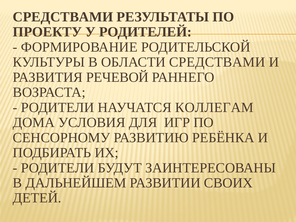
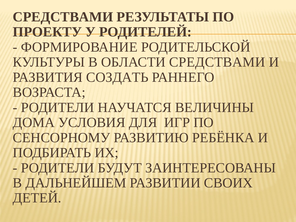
РЕЧЕВОЙ: РЕЧЕВОЙ -> СОЗДАТЬ (117, 77)
КОЛЛЕГАМ: КОЛЛЕГАМ -> ВЕЛИЧИНЫ (214, 107)
